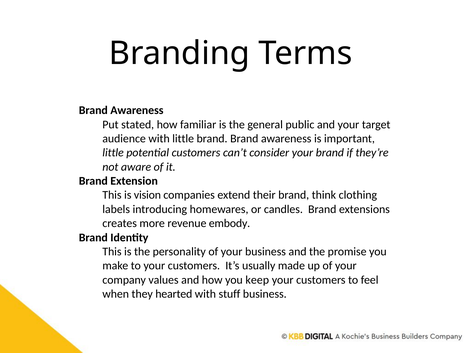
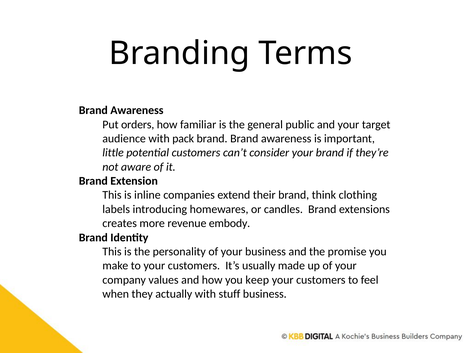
stated: stated -> orders (138, 124)
with little: little -> pack (183, 138)
vision: vision -> inline (147, 195)
hearted: hearted -> actually (174, 294)
